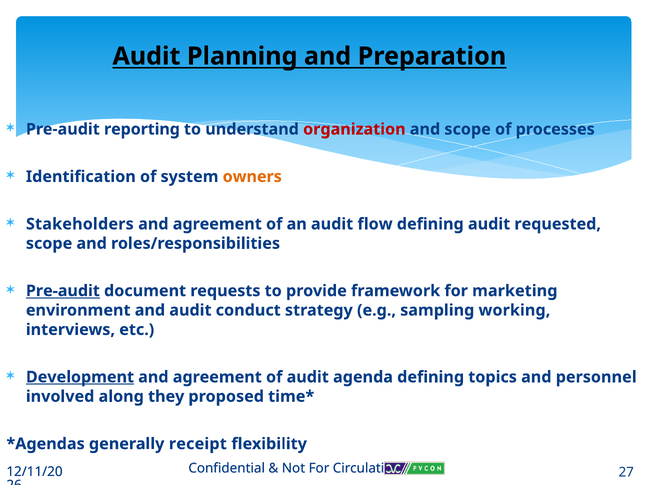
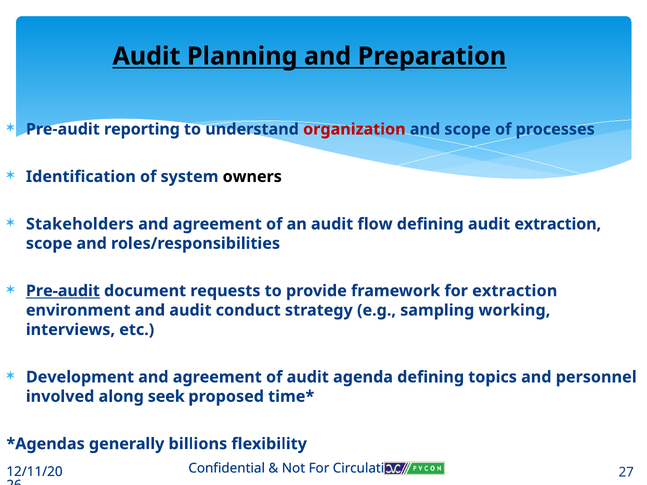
owners colour: orange -> black (252, 177)
audit requested: requested -> extraction (558, 224)
for marketing: marketing -> extraction (515, 291)
Development underline: present -> none (80, 377)
they: they -> seek (166, 397)
receipt: receipt -> billions (198, 444)
